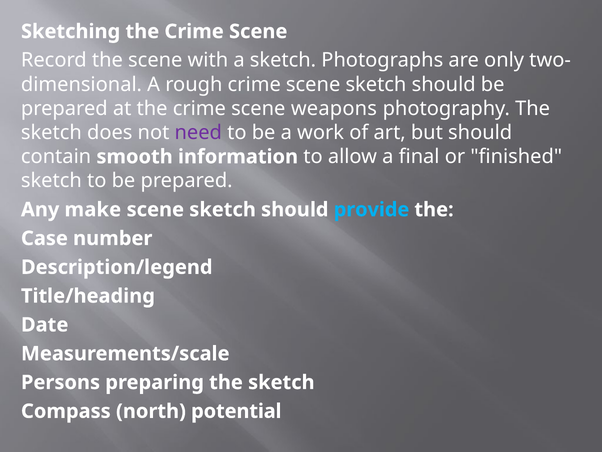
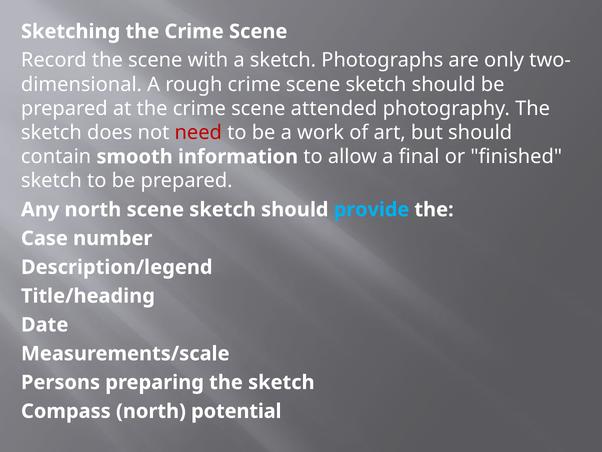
weapons: weapons -> attended (334, 108)
need colour: purple -> red (198, 132)
Any make: make -> north (93, 209)
